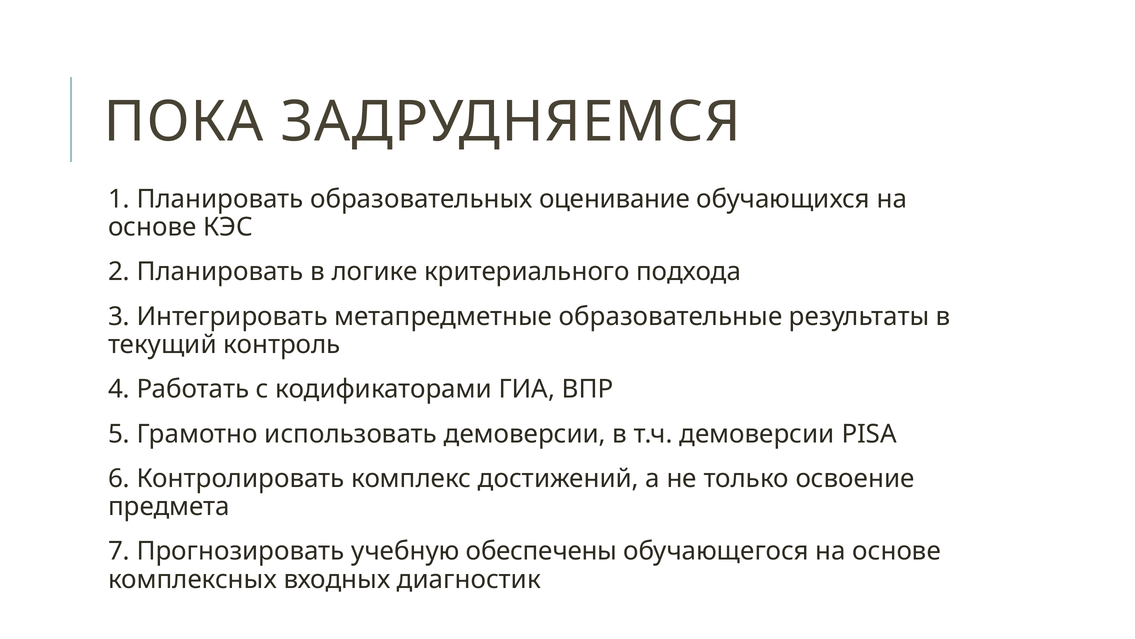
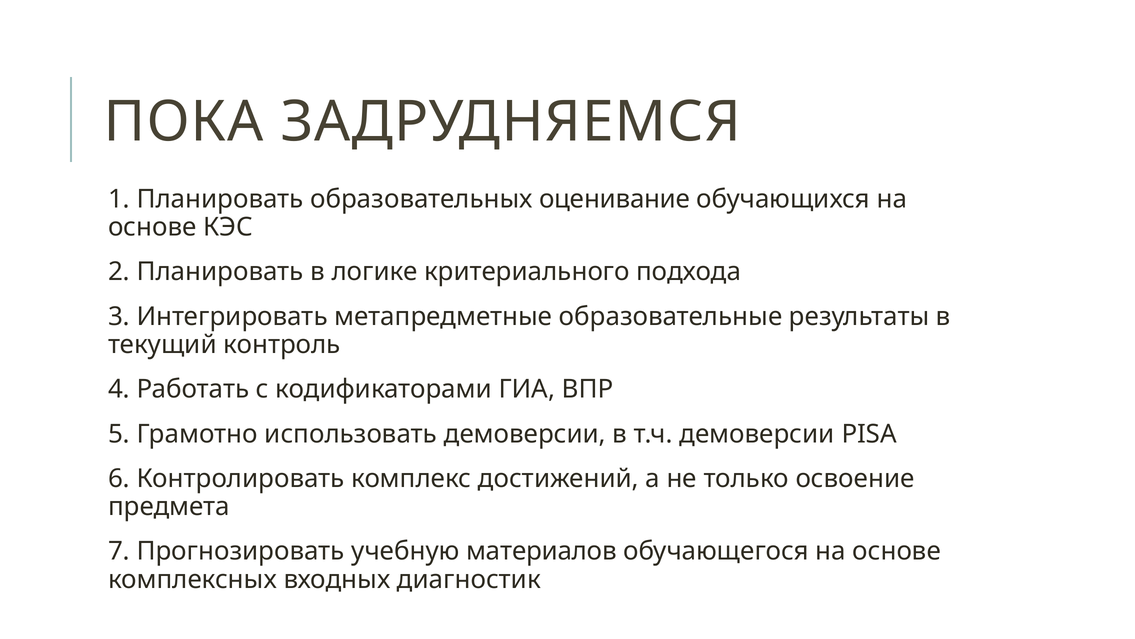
обеспечены: обеспечены -> материалов (541, 551)
